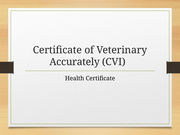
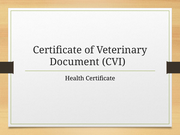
Accurately: Accurately -> Document (74, 62)
